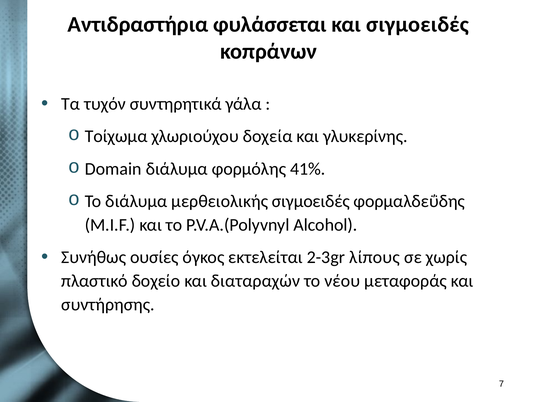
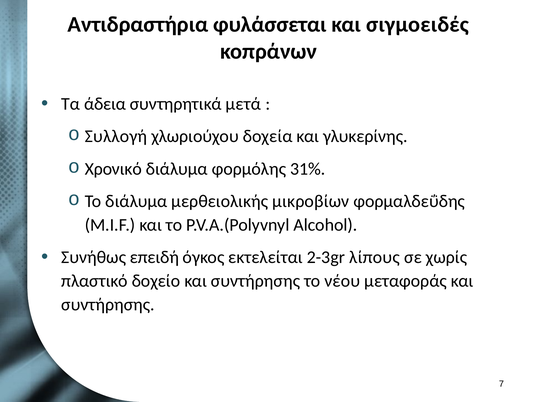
τυχόν: τυχόν -> άδεια (105, 104)
γάλα: γάλα -> μετά (243, 104)
Τοίχωμα: Τοίχωμα -> Συλλογή (116, 136)
Domain: Domain -> Χρονικό (113, 169)
41%: 41% -> 31% (308, 169)
μερθειολικής σιγμοειδές: σιγμοειδές -> μικροβίων (311, 201)
ουσίες: ουσίες -> επειδή (154, 257)
δοχείο και διαταραχών: διαταραχών -> συντήρησης (255, 281)
